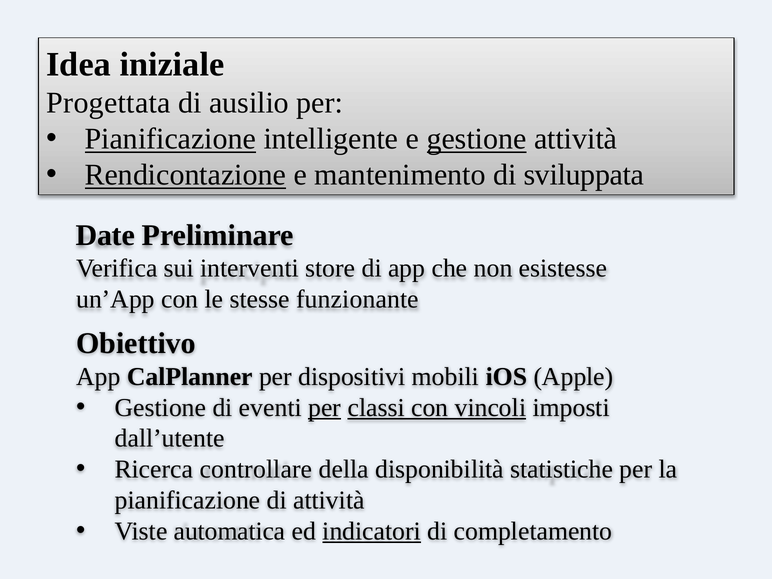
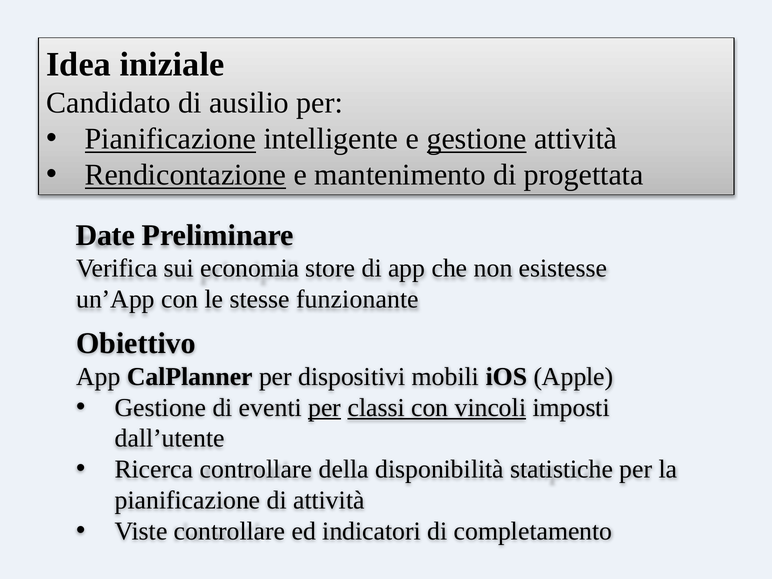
Progettata: Progettata -> Candidato (108, 103)
sviluppata: sviluppata -> progettata (584, 175)
interventi: interventi -> economia (250, 268)
Viste automatica: automatica -> controllare (230, 531)
indicatori underline: present -> none (372, 531)
